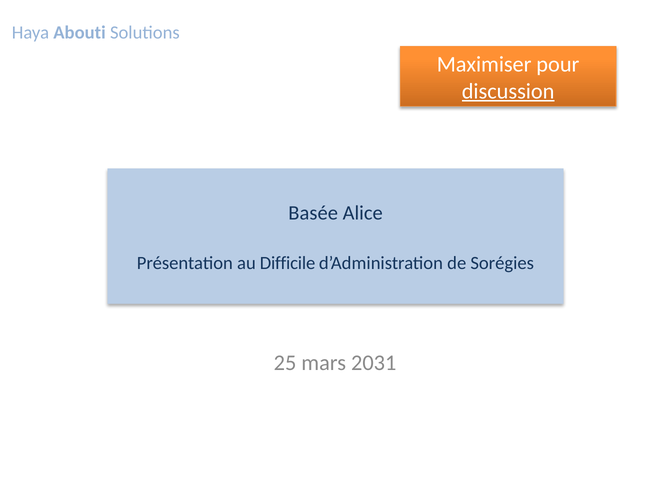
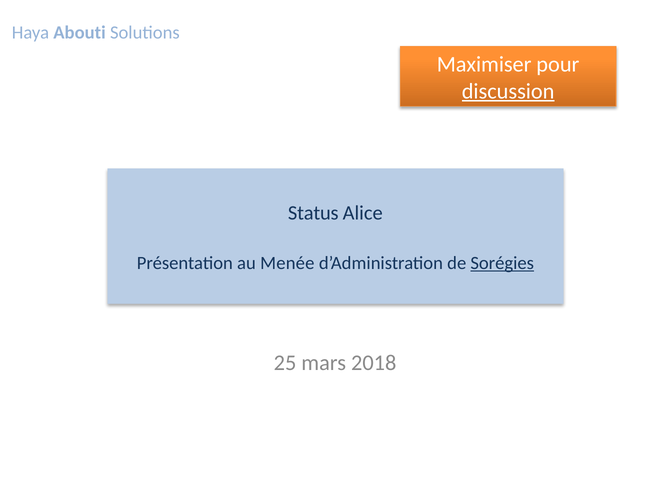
Basée: Basée -> Status (313, 213)
Difficile: Difficile -> Menée (287, 263)
Sorégies underline: none -> present (502, 263)
2031: 2031 -> 2018 (374, 362)
